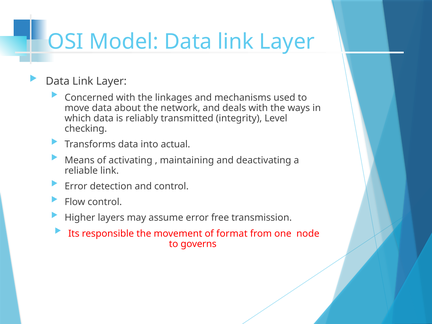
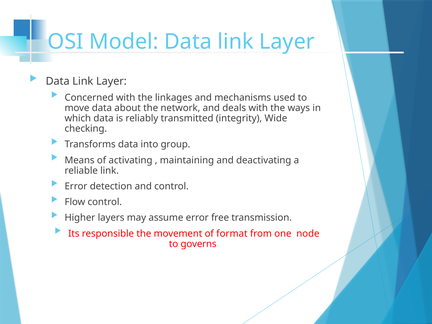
Level: Level -> Wide (276, 118)
actual: actual -> group (175, 144)
